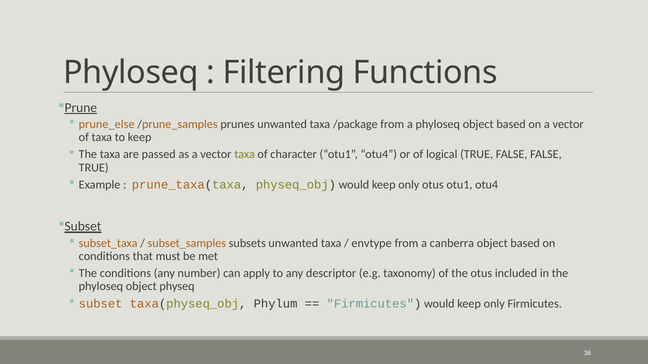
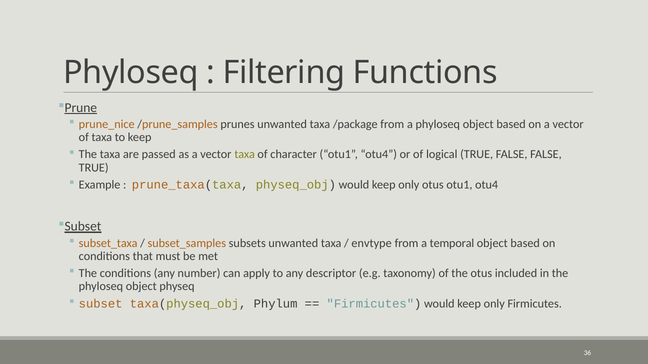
prune_else: prune_else -> prune_nice (107, 124)
canberra: canberra -> temporal (452, 243)
